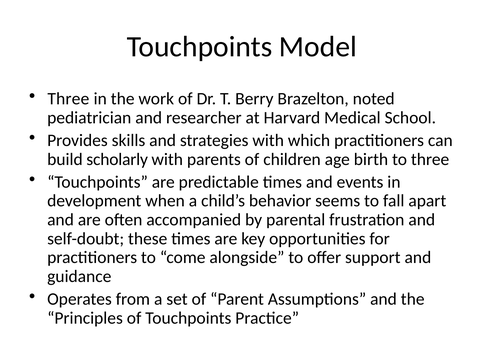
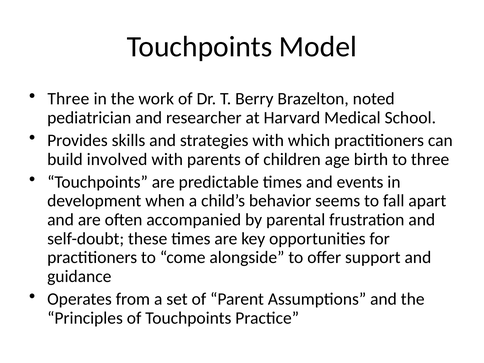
scholarly: scholarly -> involved (117, 159)
